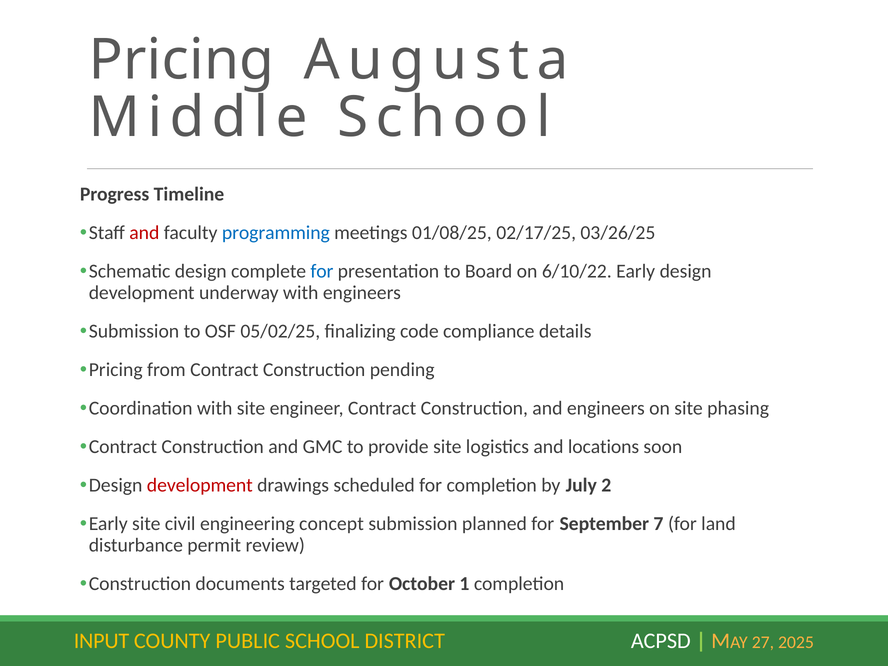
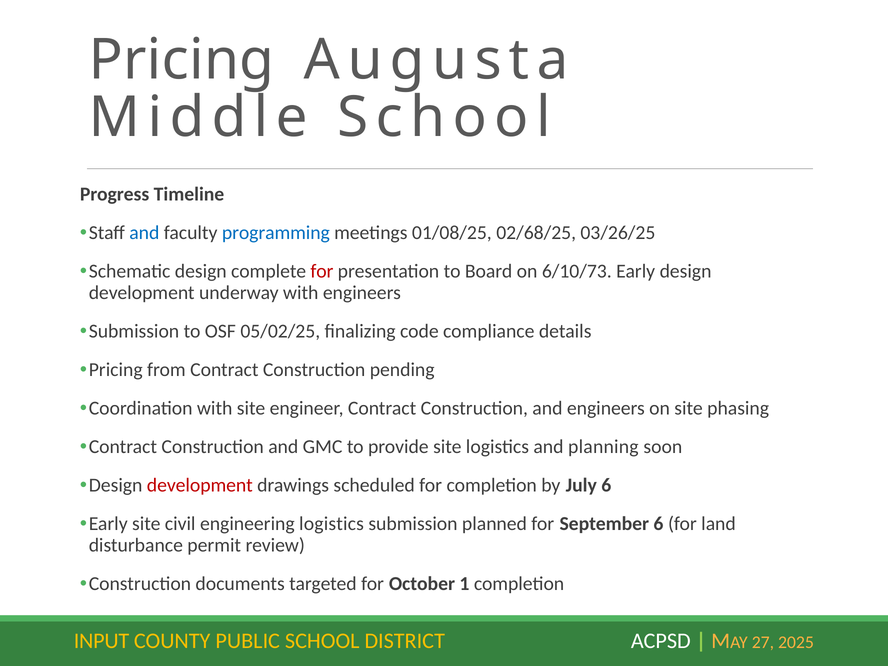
and colour: red -> blue (144, 233)
02/17/25: 02/17/25 -> 02/68/25 (536, 233)
for colour: blue -> red (322, 271)
6/10/22: 6/10/22 -> 6/10/73 (577, 271)
locations: locations -> planning (603, 447)
July 2: 2 -> 6 (606, 485)
engineering concept: concept -> logistics (331, 524)
September 7: 7 -> 6 (658, 524)
